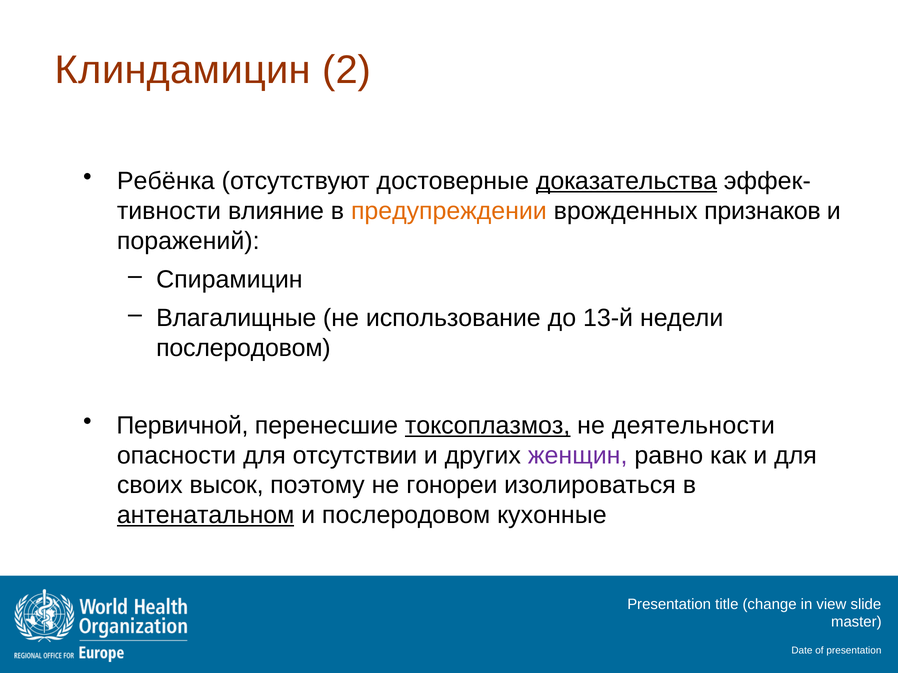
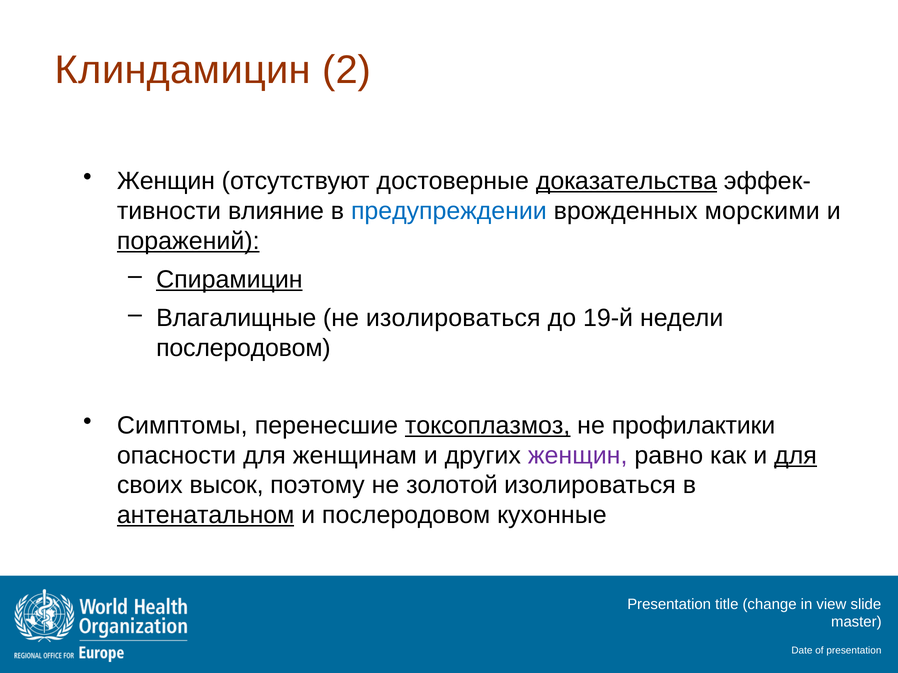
Ребёнка: Ребёнка -> Женщин (166, 181)
предупреждении colour: orange -> blue (449, 211)
признаков: признаков -> морскими (762, 211)
поражений underline: none -> present (188, 241)
Спирамицин underline: none -> present (229, 280)
не использование: использование -> изолироваться (453, 318)
13-й: 13-й -> 19-й (608, 318)
Первичной: Первичной -> Симптомы (182, 426)
деятельности: деятельности -> профилактики (694, 426)
отсутствии: отсутствии -> женщинам (355, 456)
для underline: none -> present (796, 456)
гонореи: гонореи -> золотой (452, 486)
